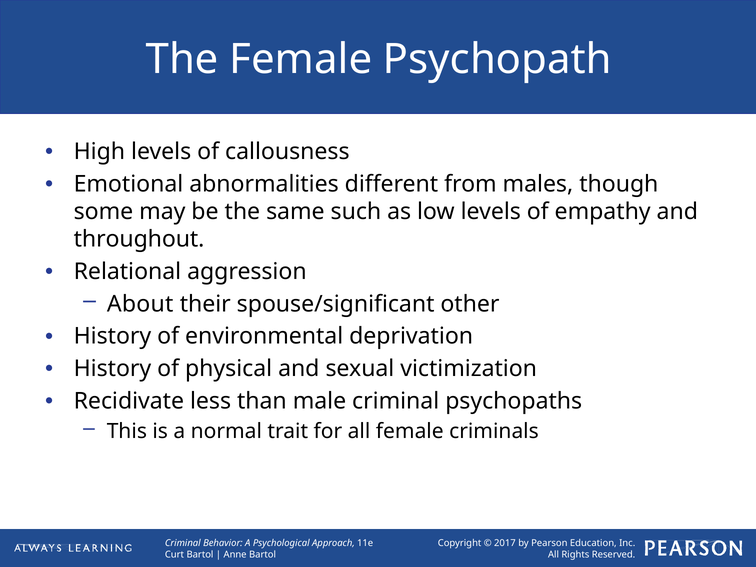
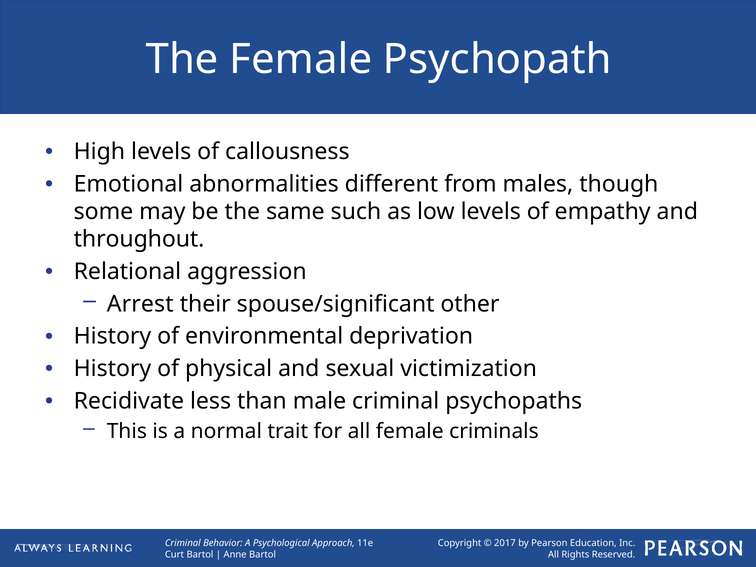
About: About -> Arrest (140, 304)
